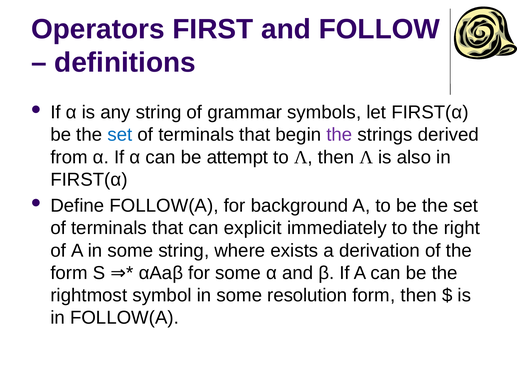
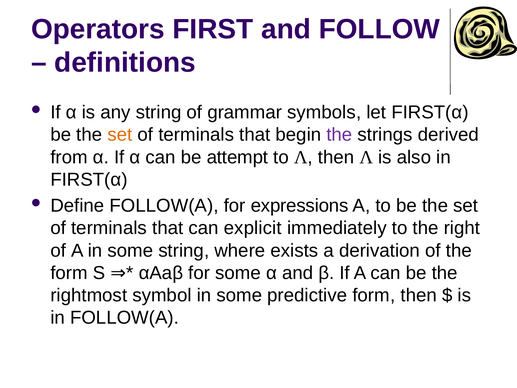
set colour: blue -> orange (120, 135)
background: background -> expressions (300, 206)
resolution: resolution -> predictive (307, 295)
